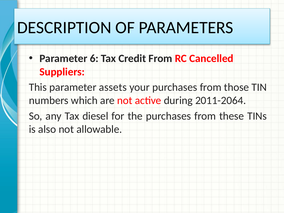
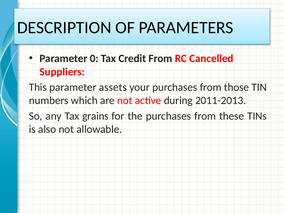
6: 6 -> 0 (94, 59)
2011-2064: 2011-2064 -> 2011-2013 (221, 101)
diesel: diesel -> grains (95, 116)
